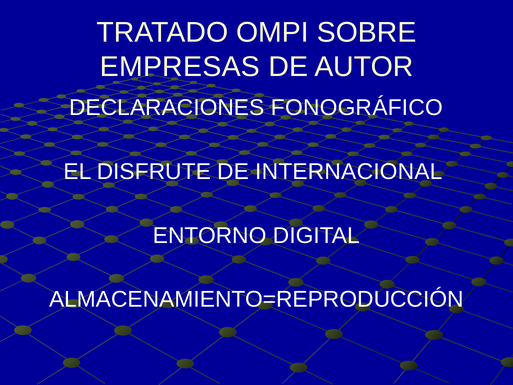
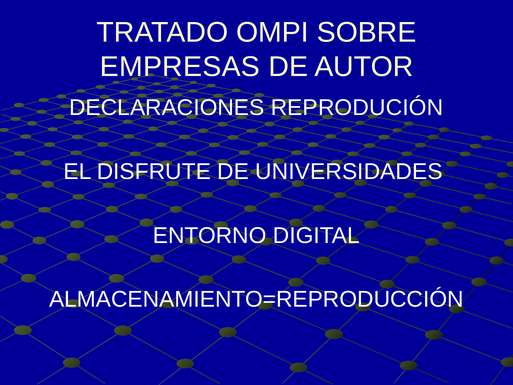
FONOGRÁFICO: FONOGRÁFICO -> REPRODUCIÓN (357, 108)
INTERNACIONAL: INTERNACIONAL -> UNIVERSIDADES (349, 171)
